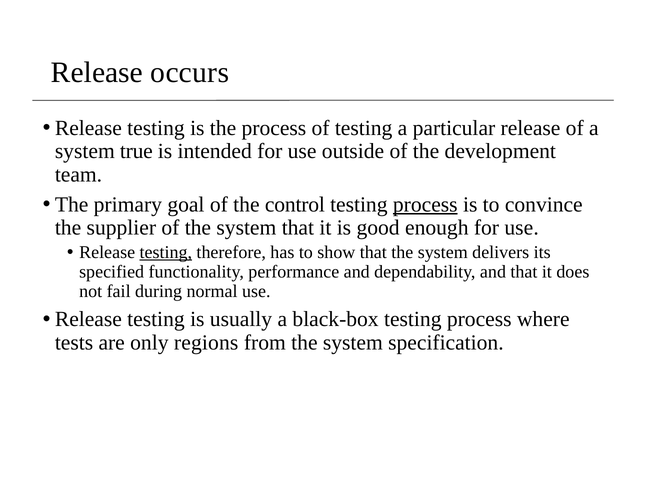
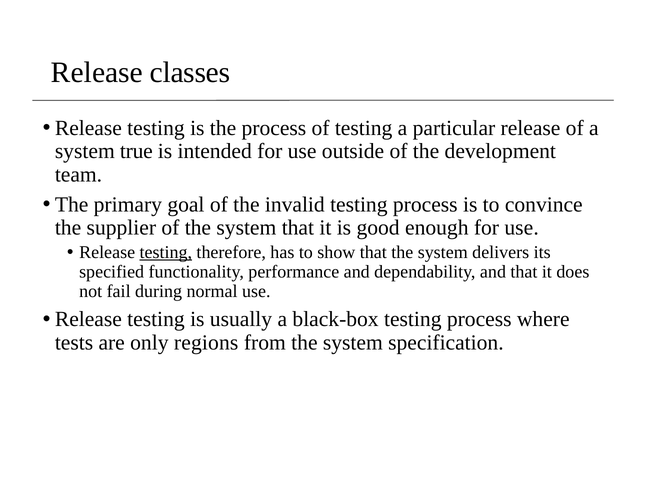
occurs: occurs -> classes (190, 73)
control: control -> invalid (295, 205)
process underline: present -> none (425, 205)
